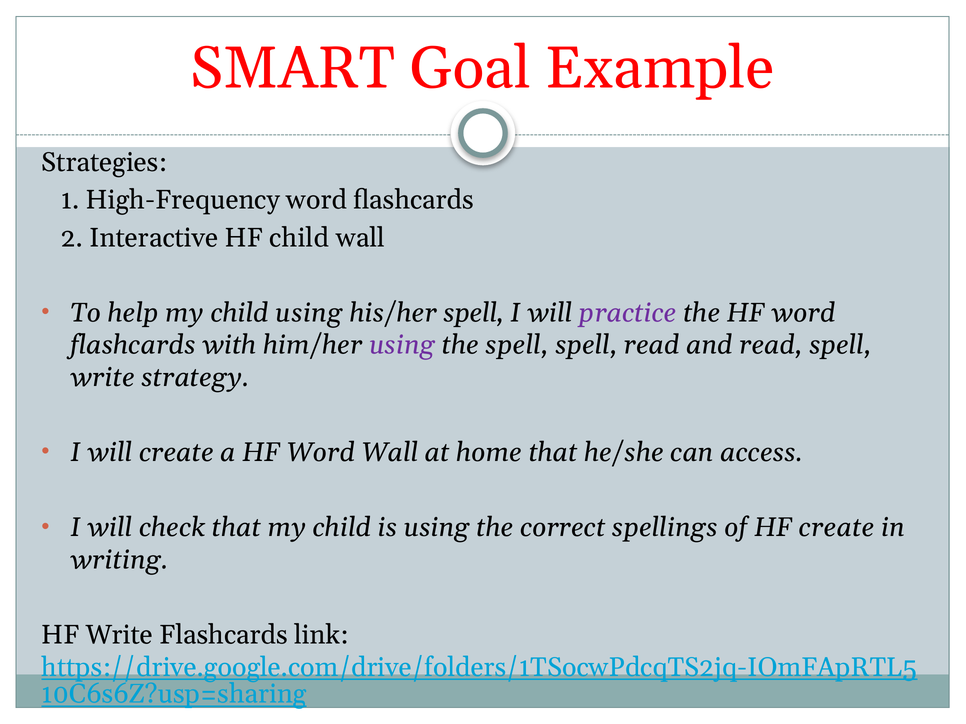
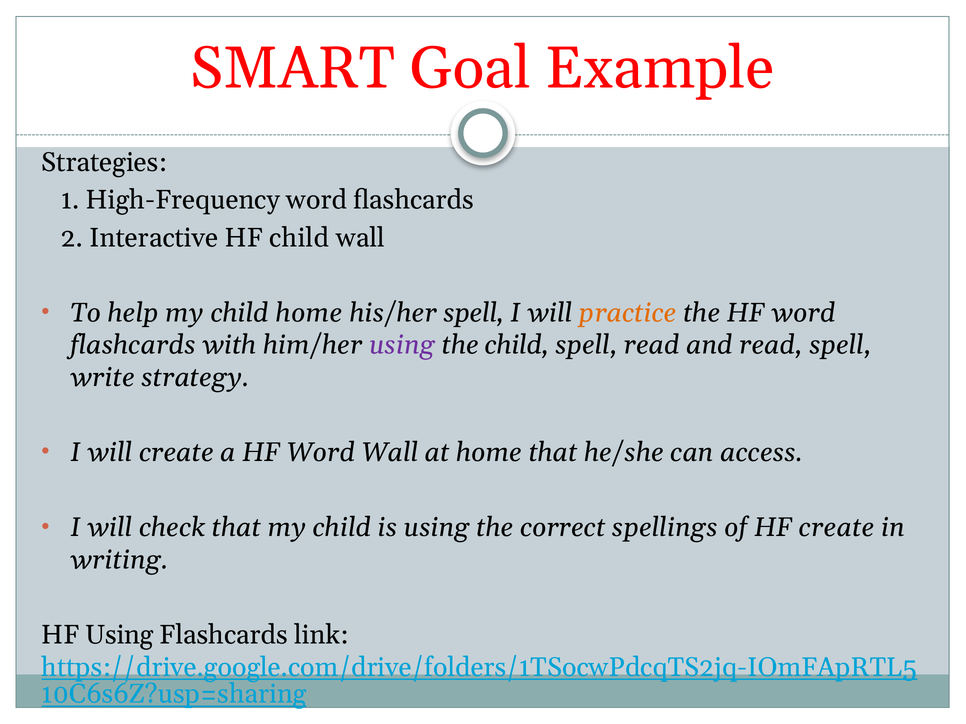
child using: using -> home (309, 313)
practice colour: purple -> orange (628, 313)
the spell: spell -> child (517, 345)
HF Write: Write -> Using (119, 635)
